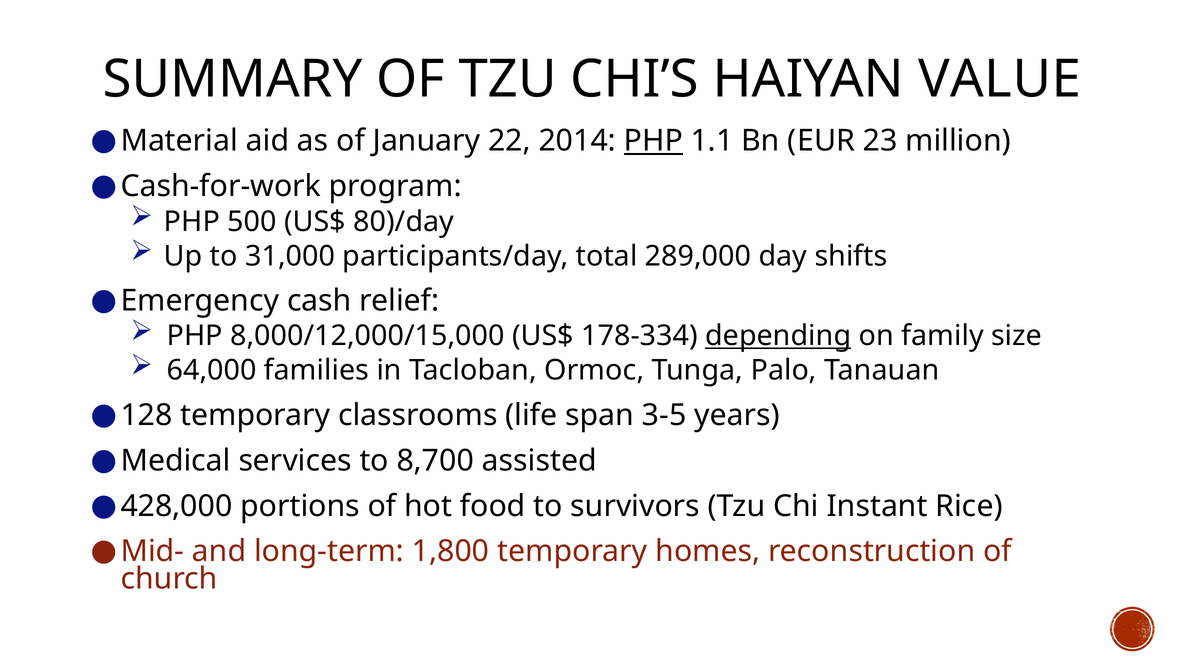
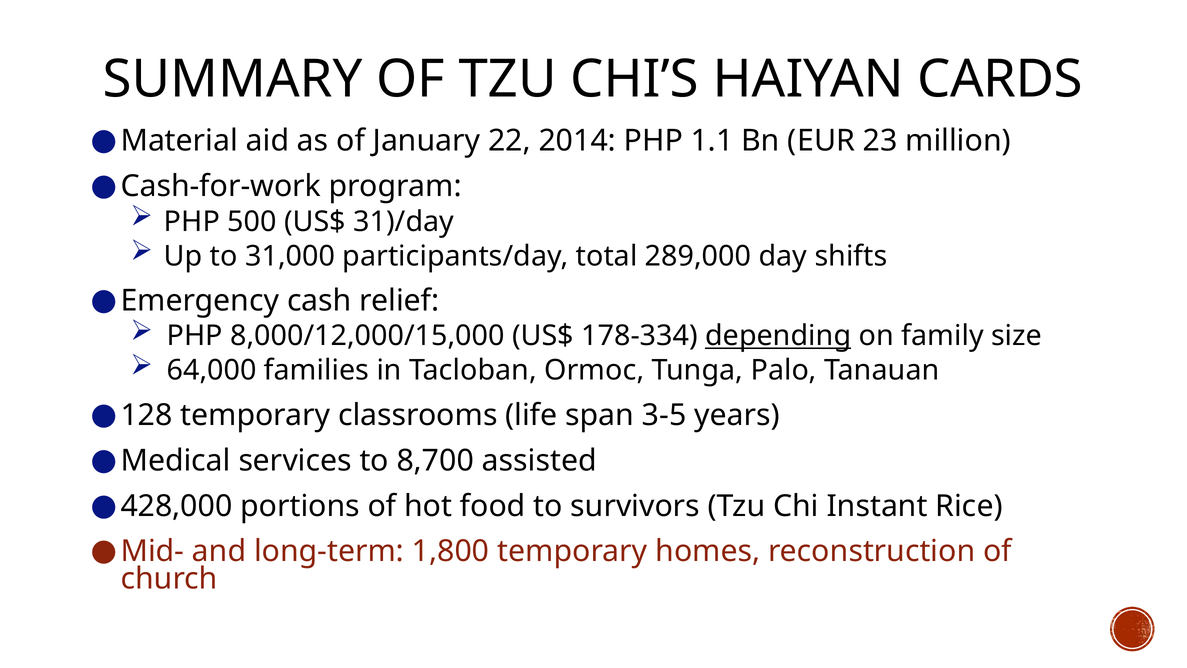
VALUE: VALUE -> CARDS (1000, 79)
PHP underline: present -> none (653, 141)
80)/day: 80)/day -> 31)/day (404, 221)
